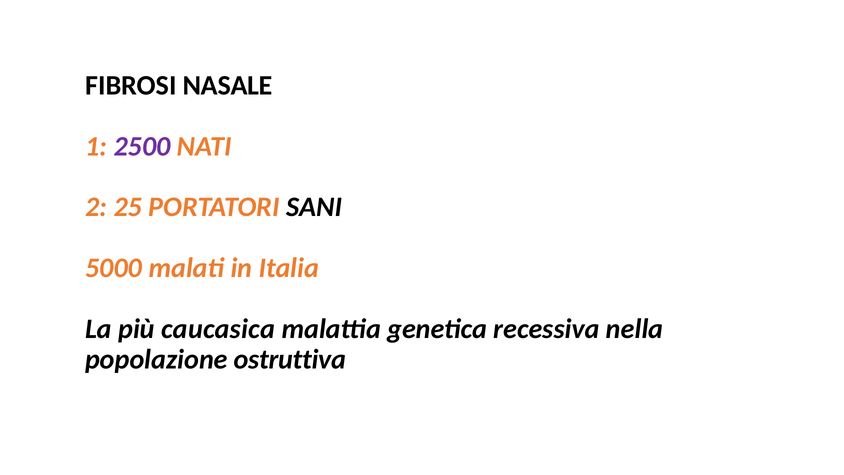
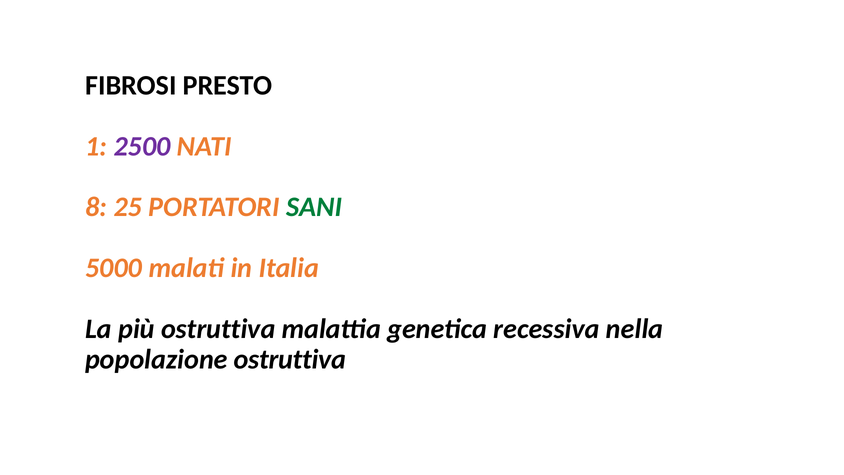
NASALE: NASALE -> PRESTO (228, 85)
2: 2 -> 8 (96, 207)
SANI colour: black -> green (314, 207)
più caucasica: caucasica -> ostruttiva (218, 329)
